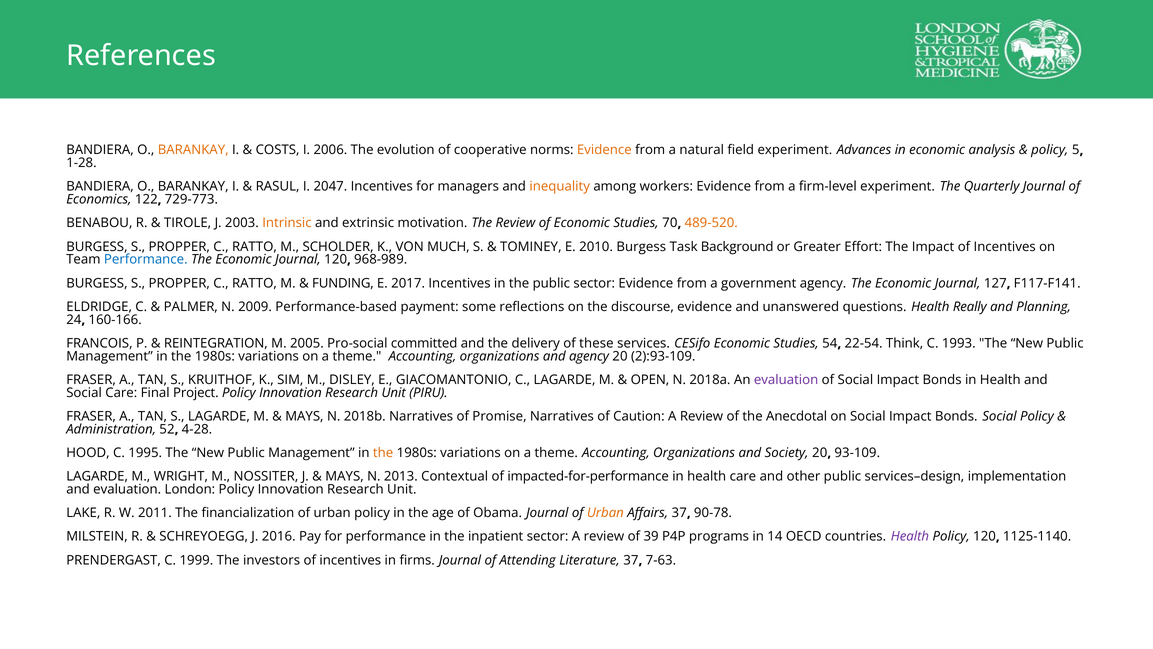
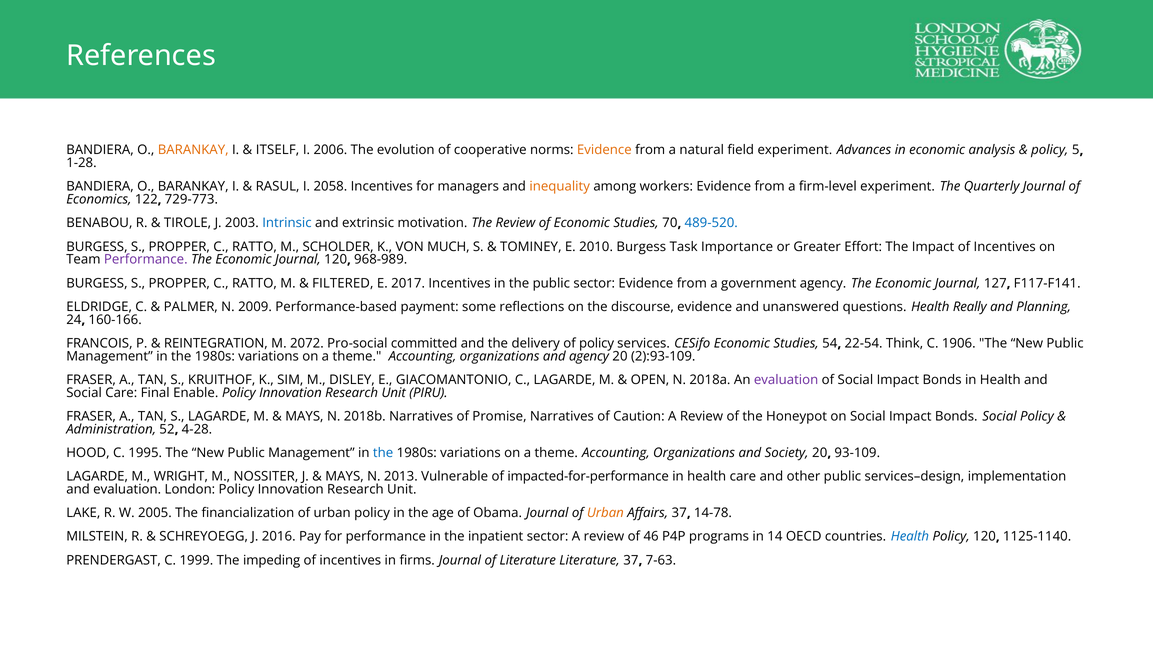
COSTS: COSTS -> ITSELF (278, 150)
2047: 2047 -> 2058 (330, 186)
Intrinsic colour: orange -> blue (287, 223)
489-520 colour: orange -> blue (711, 223)
Background: Background -> Importance (737, 247)
Performance colour: blue -> purple (146, 259)
FUNDING: FUNDING -> FILTERED (343, 283)
2005: 2005 -> 2072 (307, 343)
of these: these -> policy (597, 343)
1993: 1993 -> 1906 (959, 343)
Project: Project -> Enable (196, 392)
Anecdotal: Anecdotal -> Honeypot (797, 416)
the colour: orange -> blue (383, 452)
Contextual: Contextual -> Vulnerable (455, 476)
2011: 2011 -> 2005 (155, 513)
90-78: 90-78 -> 14-78 (713, 513)
39: 39 -> 46 (651, 536)
Health colour: purple -> blue (910, 536)
investors: investors -> impeding (272, 560)
of Attending: Attending -> Literature (528, 560)
